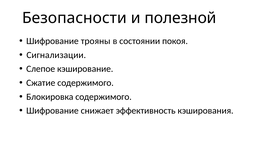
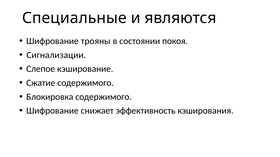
Безопасности: Безопасности -> Специальные (74, 18)
полезной: полезной -> являются (180, 18)
